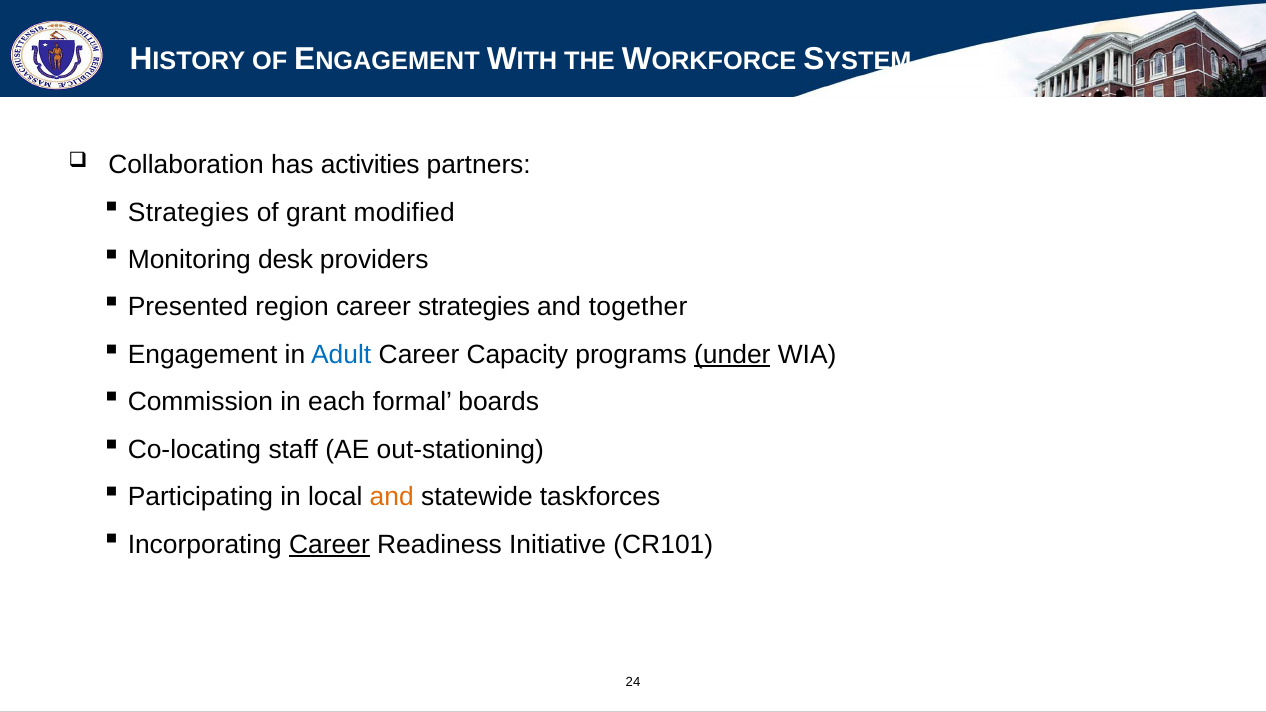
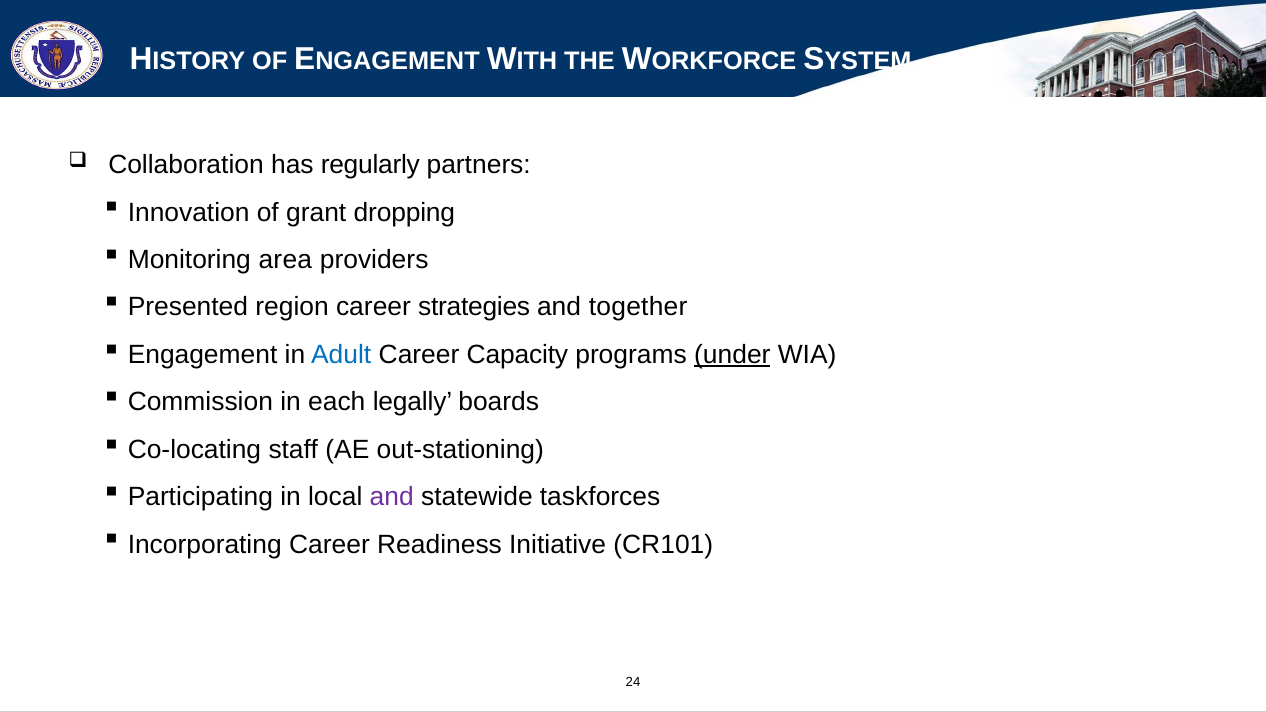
activities: activities -> regularly (370, 165)
Strategies: Strategies -> Innovation (189, 212)
modified: modified -> dropping (404, 212)
desk: desk -> area (285, 260)
formal: formal -> legally (412, 402)
and colour: orange -> purple (392, 497)
Career underline: present -> none (330, 545)
